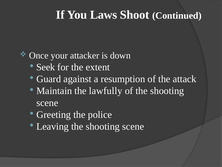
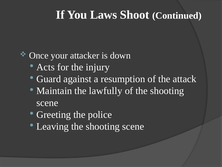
Seek: Seek -> Acts (46, 67)
extent: extent -> injury (98, 67)
